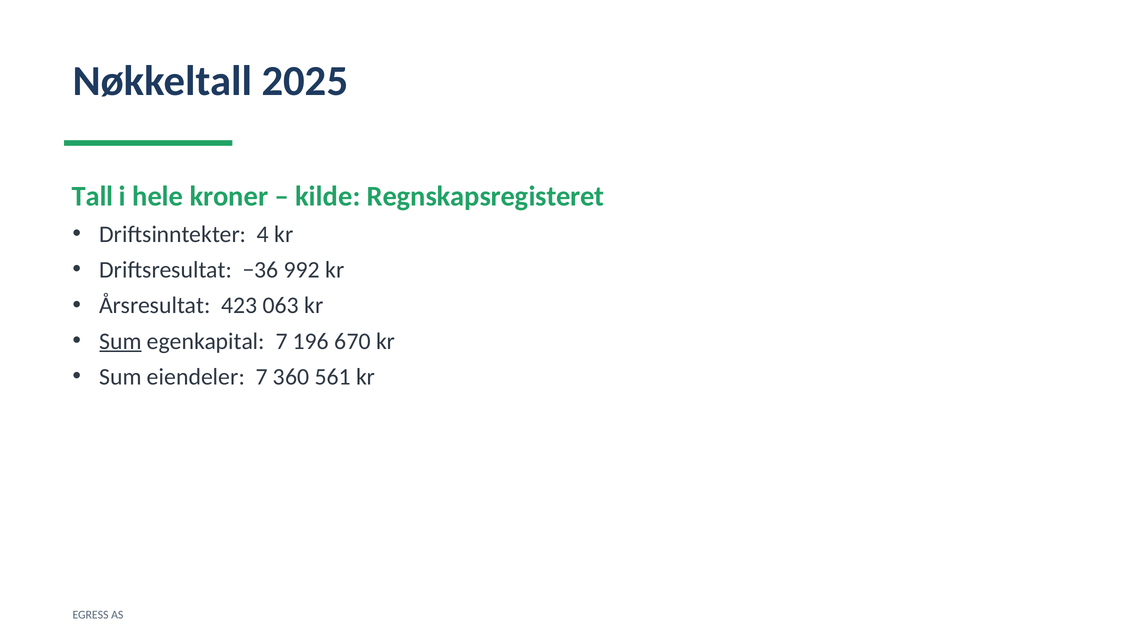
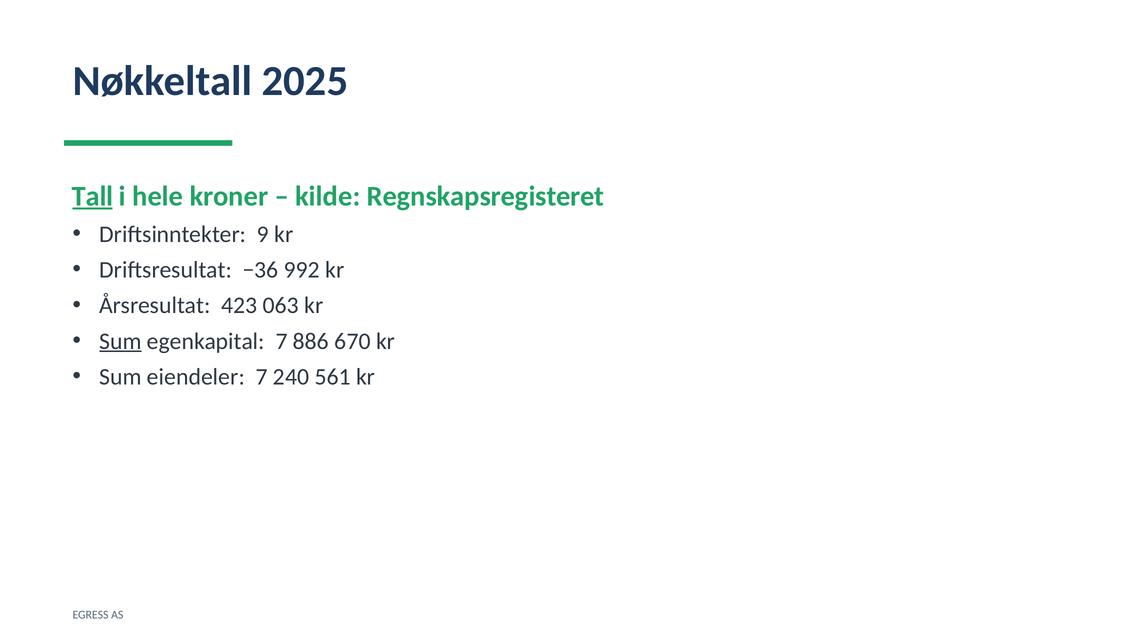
Tall underline: none -> present (93, 196)
4: 4 -> 9 (263, 234)
196: 196 -> 886 (311, 341)
360: 360 -> 240 (291, 377)
